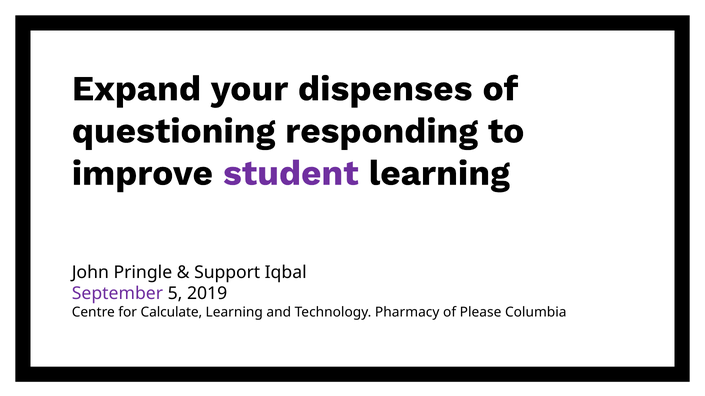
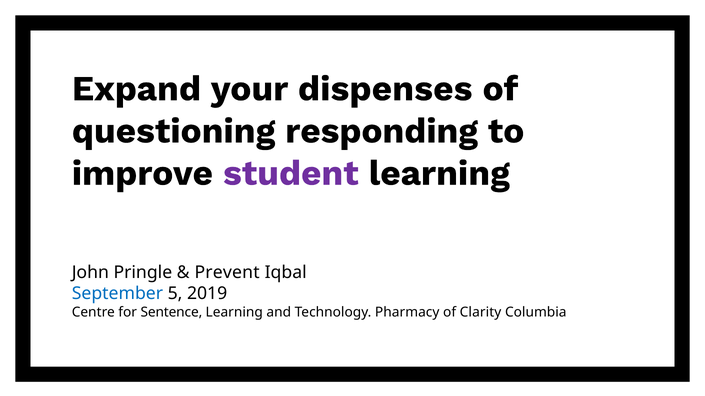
Support: Support -> Prevent (227, 273)
September colour: purple -> blue (117, 294)
Calculate: Calculate -> Sentence (171, 313)
Please: Please -> Clarity (481, 313)
